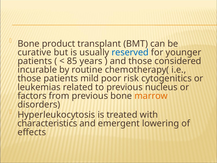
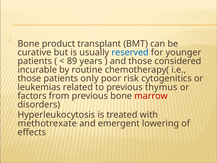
85: 85 -> 89 (72, 61)
mild: mild -> only (90, 78)
nucleus: nucleus -> thymus (161, 87)
marrow colour: orange -> red (151, 96)
characteristics: characteristics -> methotrexate (47, 123)
